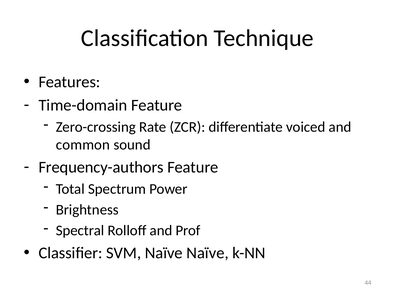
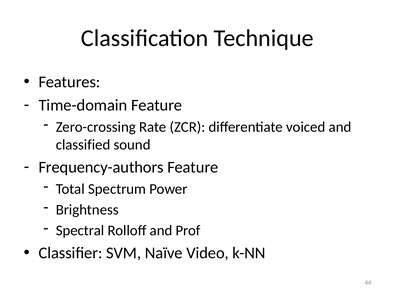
common: common -> classified (83, 145)
Naïve Naïve: Naïve -> Video (208, 253)
